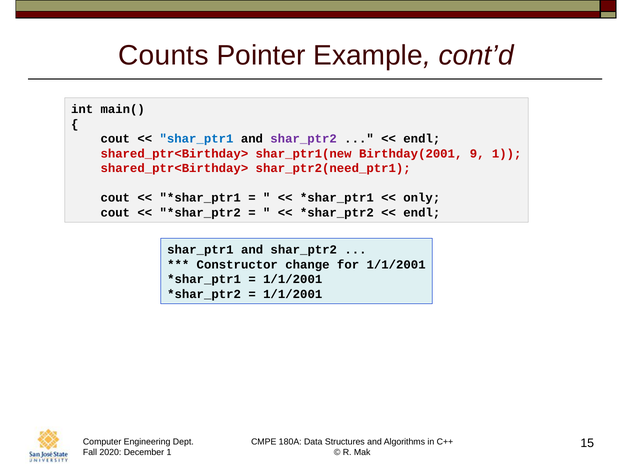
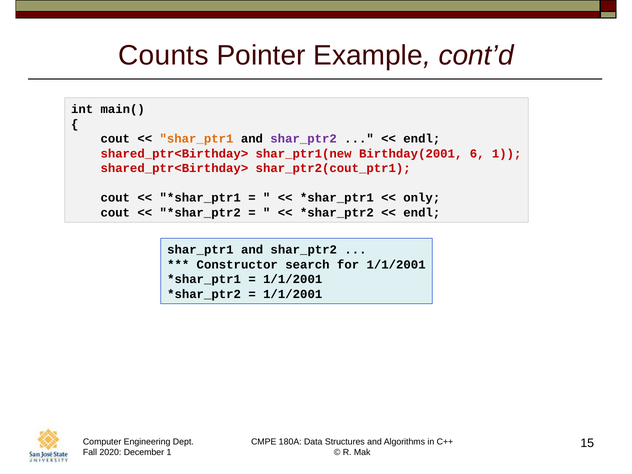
shar_ptr1 colour: blue -> orange (196, 139)
9: 9 -> 6 (477, 154)
shar_ptr2(need_ptr1: shar_ptr2(need_ptr1 -> shar_ptr2(cout_ptr1 (333, 168)
change: change -> search (307, 265)
